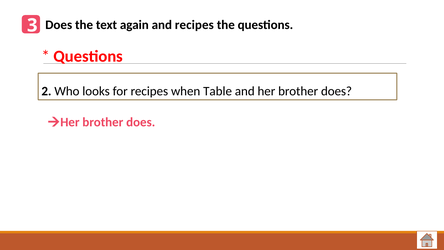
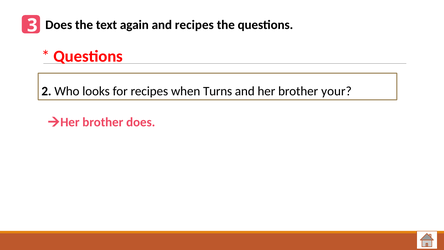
Table: Table -> Turns (218, 91)
her brother does: does -> your (336, 91)
